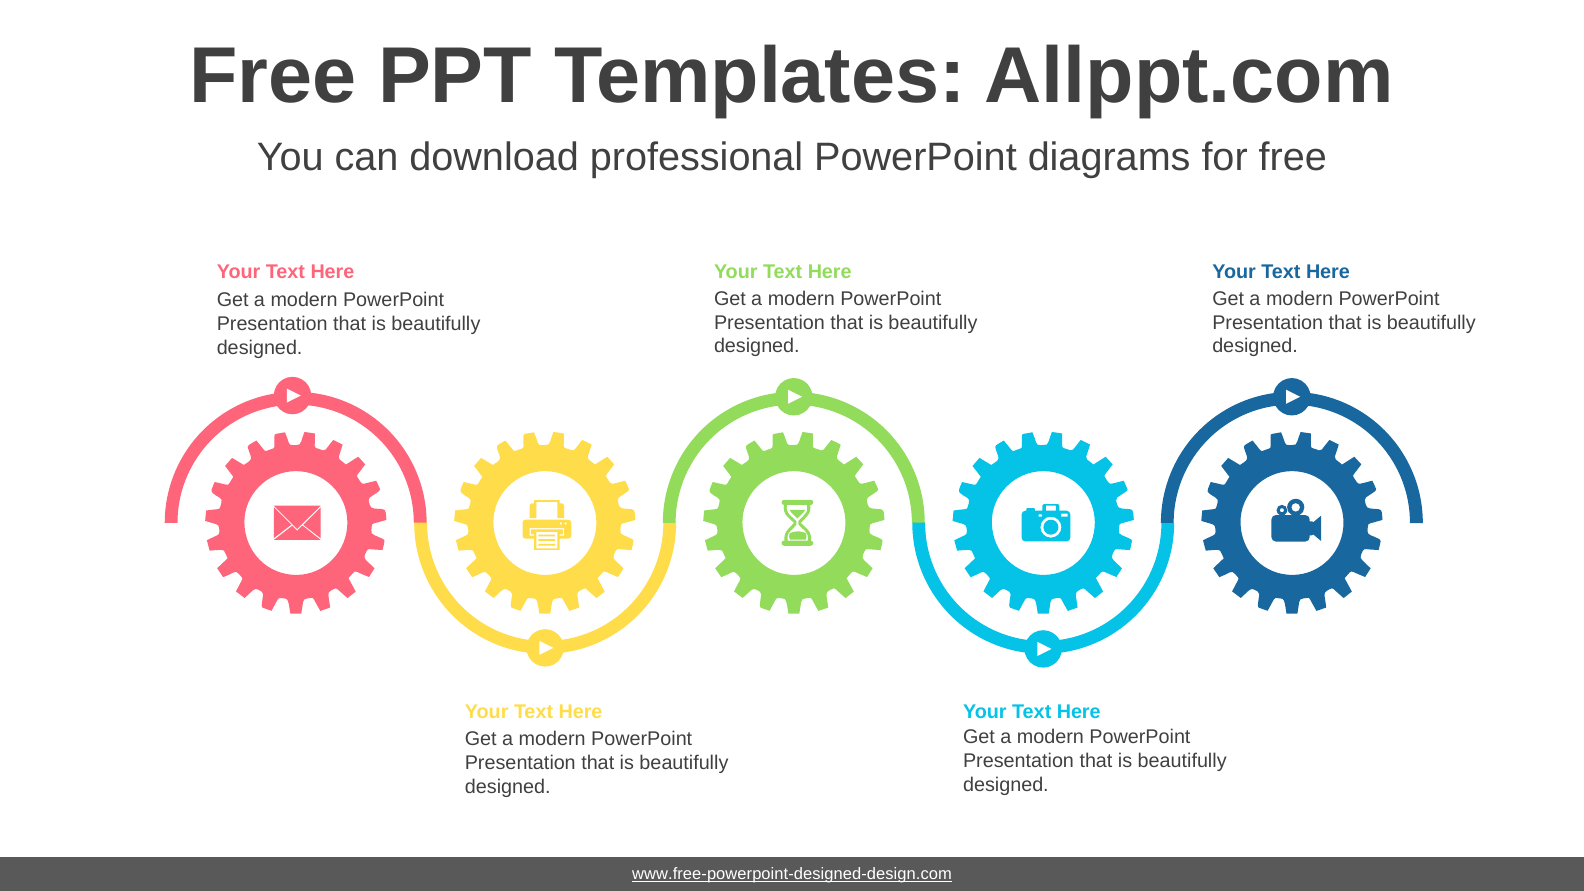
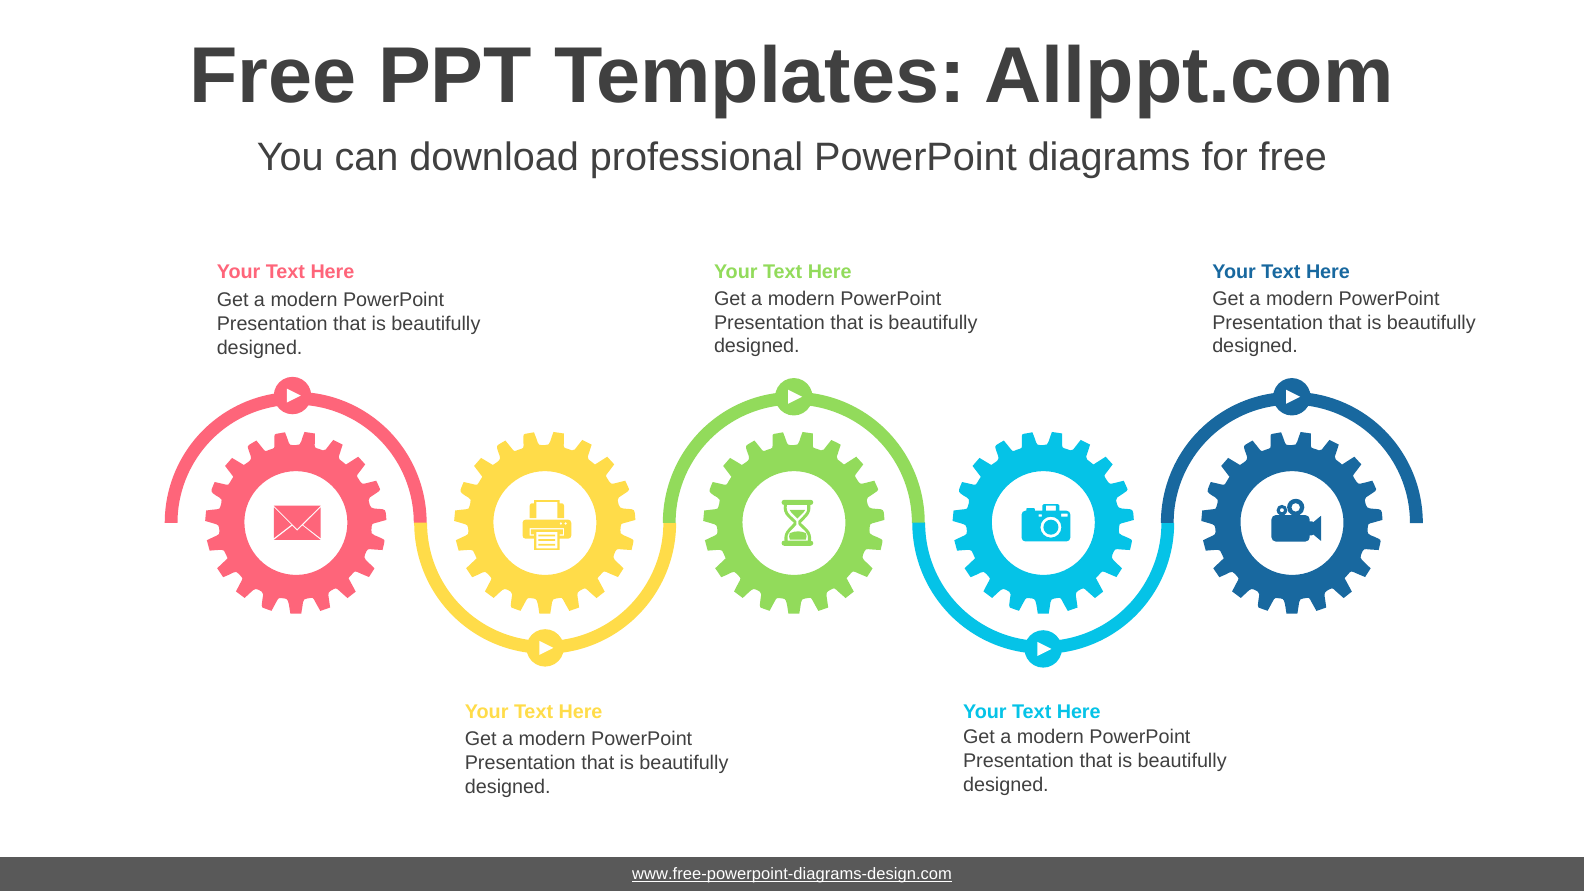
www.free-powerpoint-designed-design.com: www.free-powerpoint-designed-design.com -> www.free-powerpoint-diagrams-design.com (792, 874)
